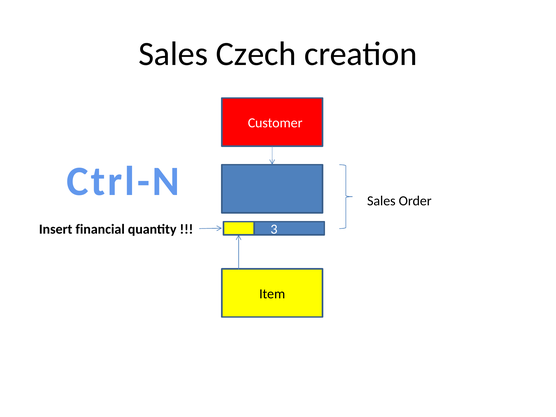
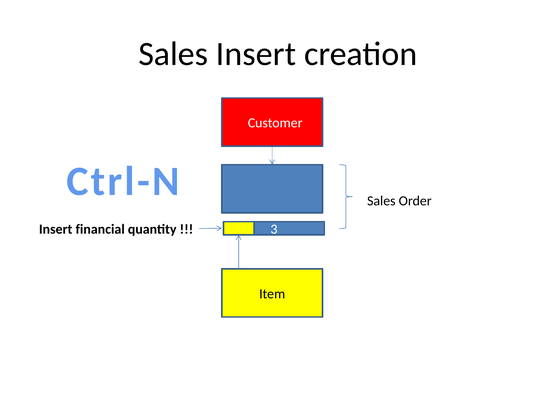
Sales Czech: Czech -> Insert (256, 54)
